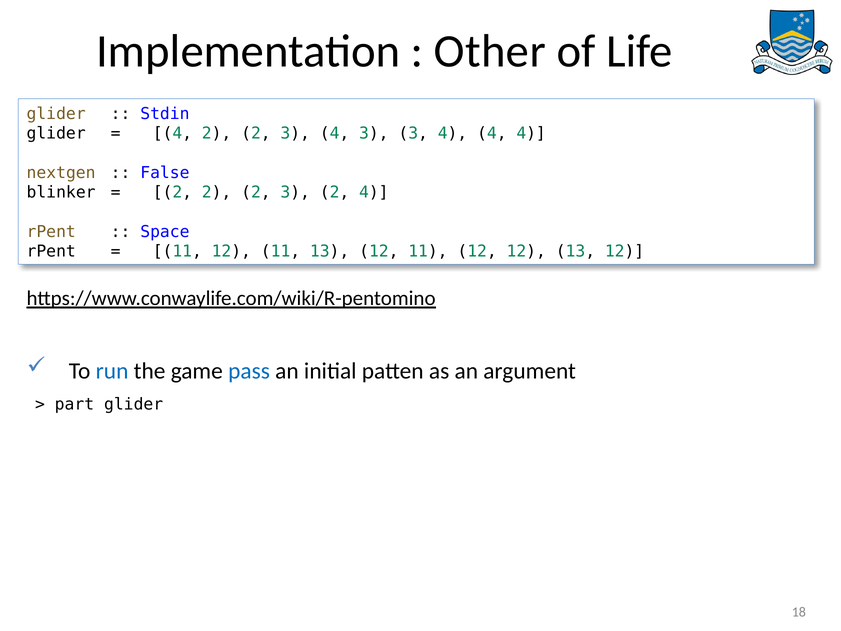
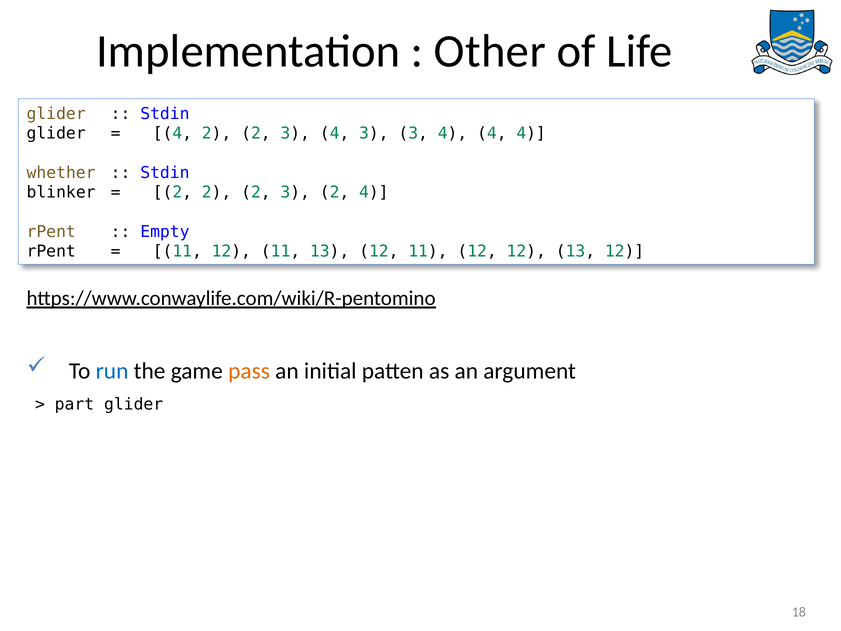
nextgen: nextgen -> whether (61, 173)
False: False -> Stdin (165, 173)
Space: Space -> Empty (165, 232)
pass colour: blue -> orange (249, 371)
